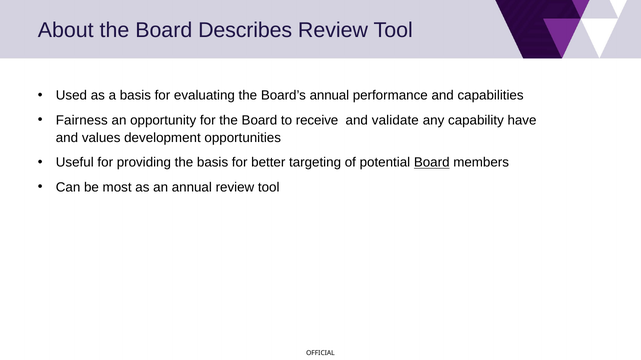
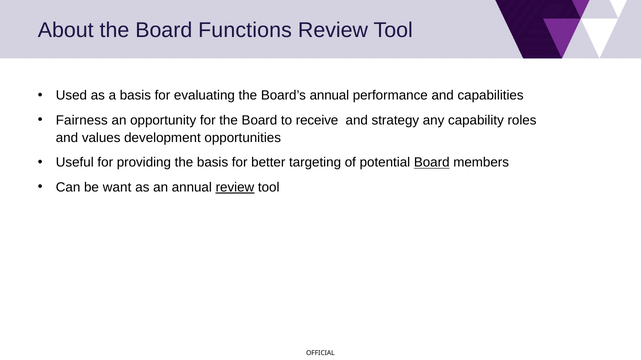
Describes: Describes -> Functions (245, 30)
validate: validate -> strategy (395, 120)
have: have -> roles (522, 120)
most: most -> want (117, 188)
review underline: none -> present (235, 188)
